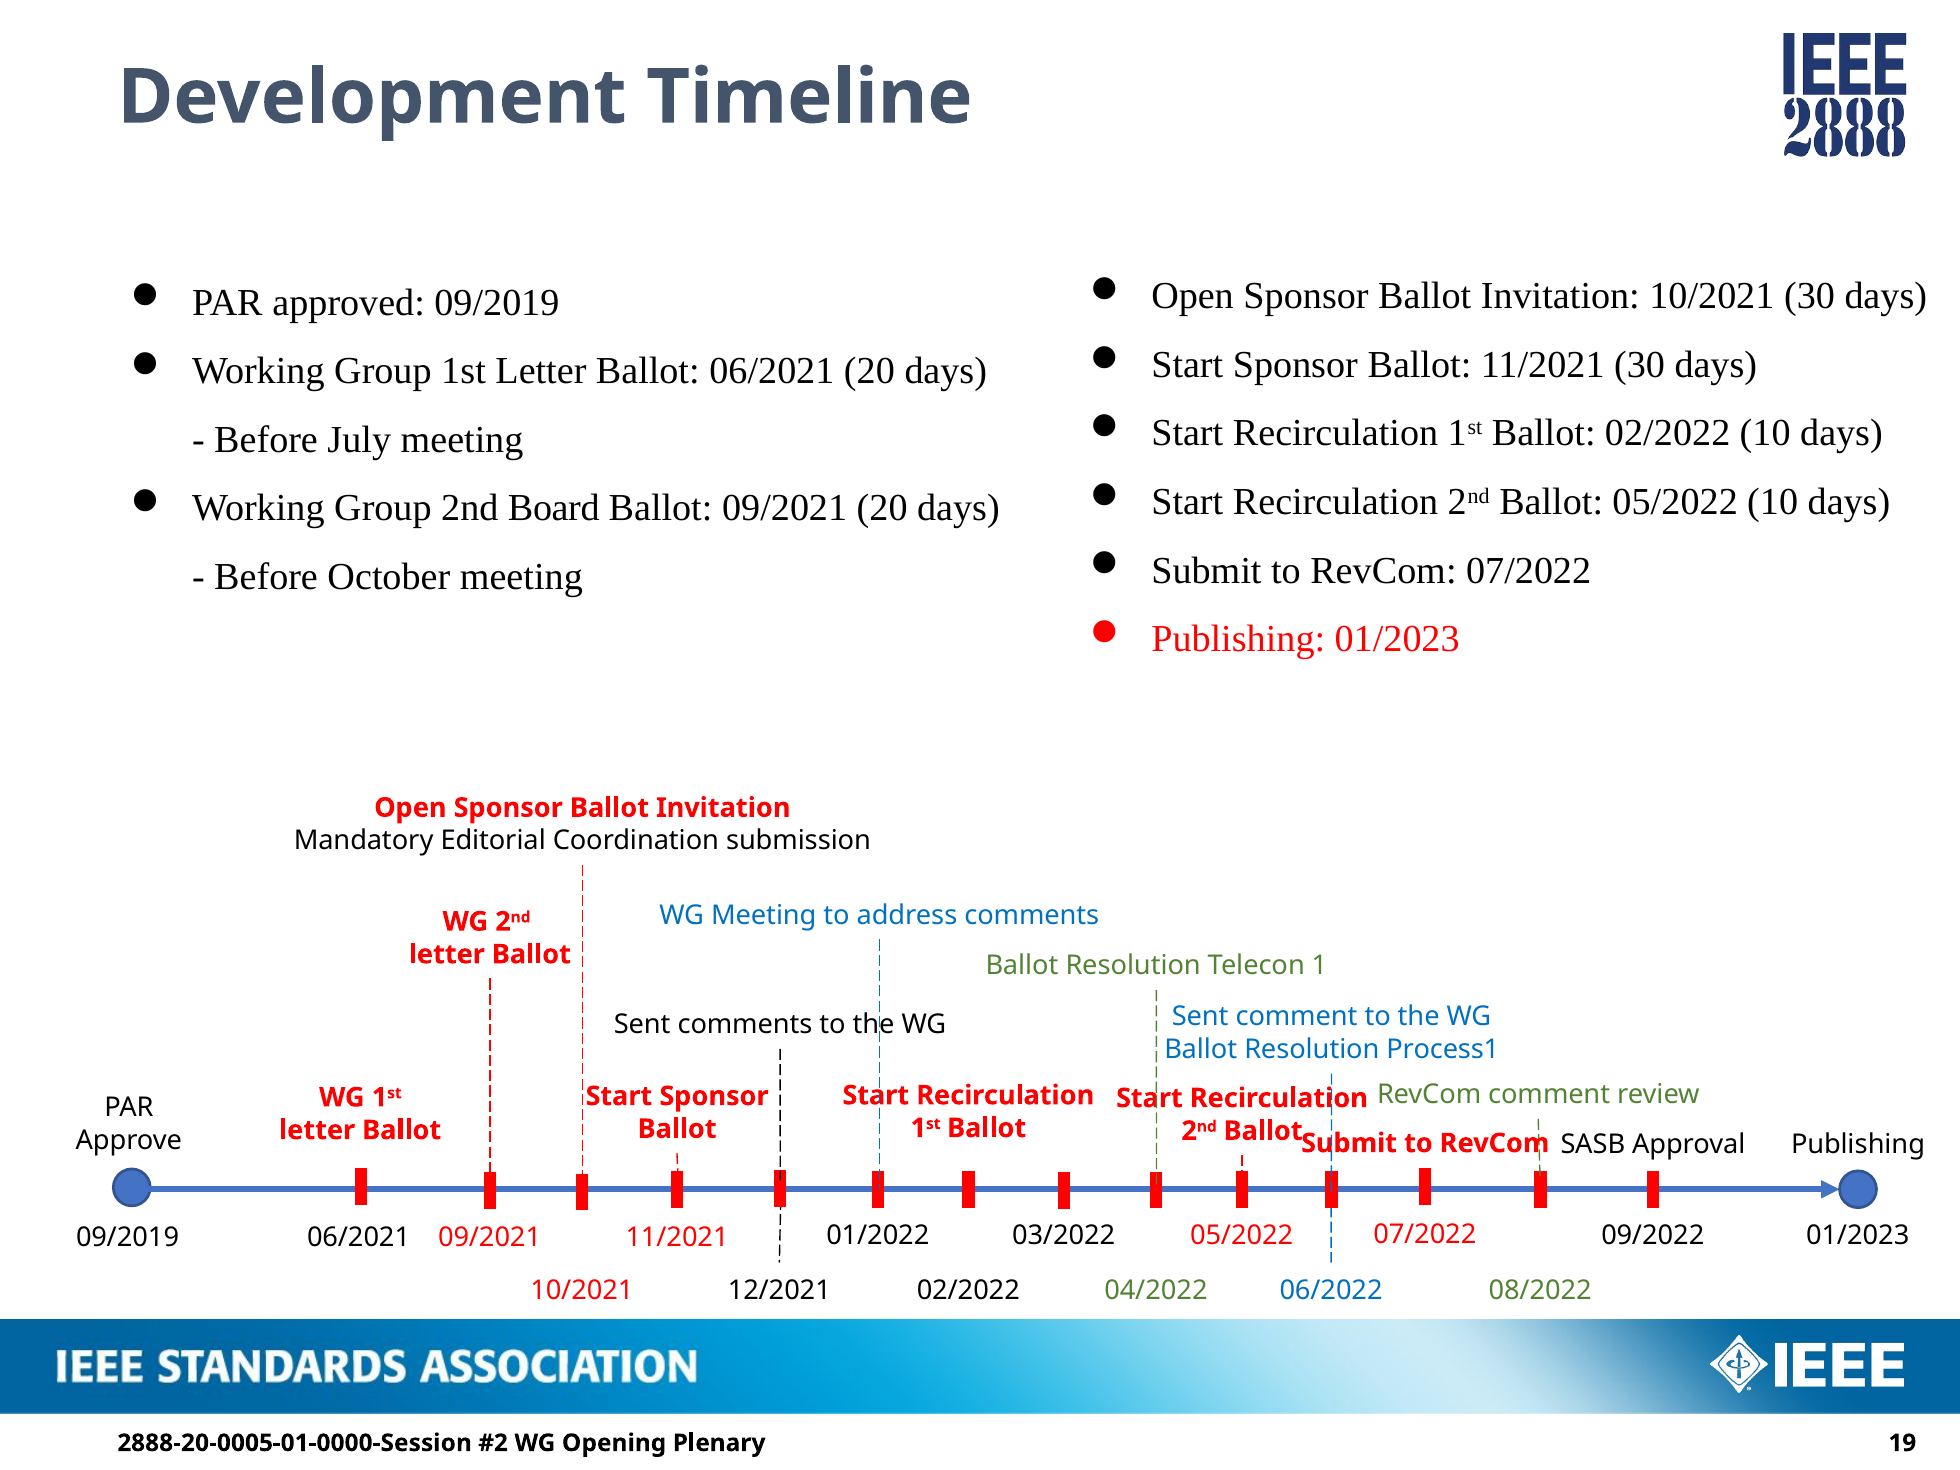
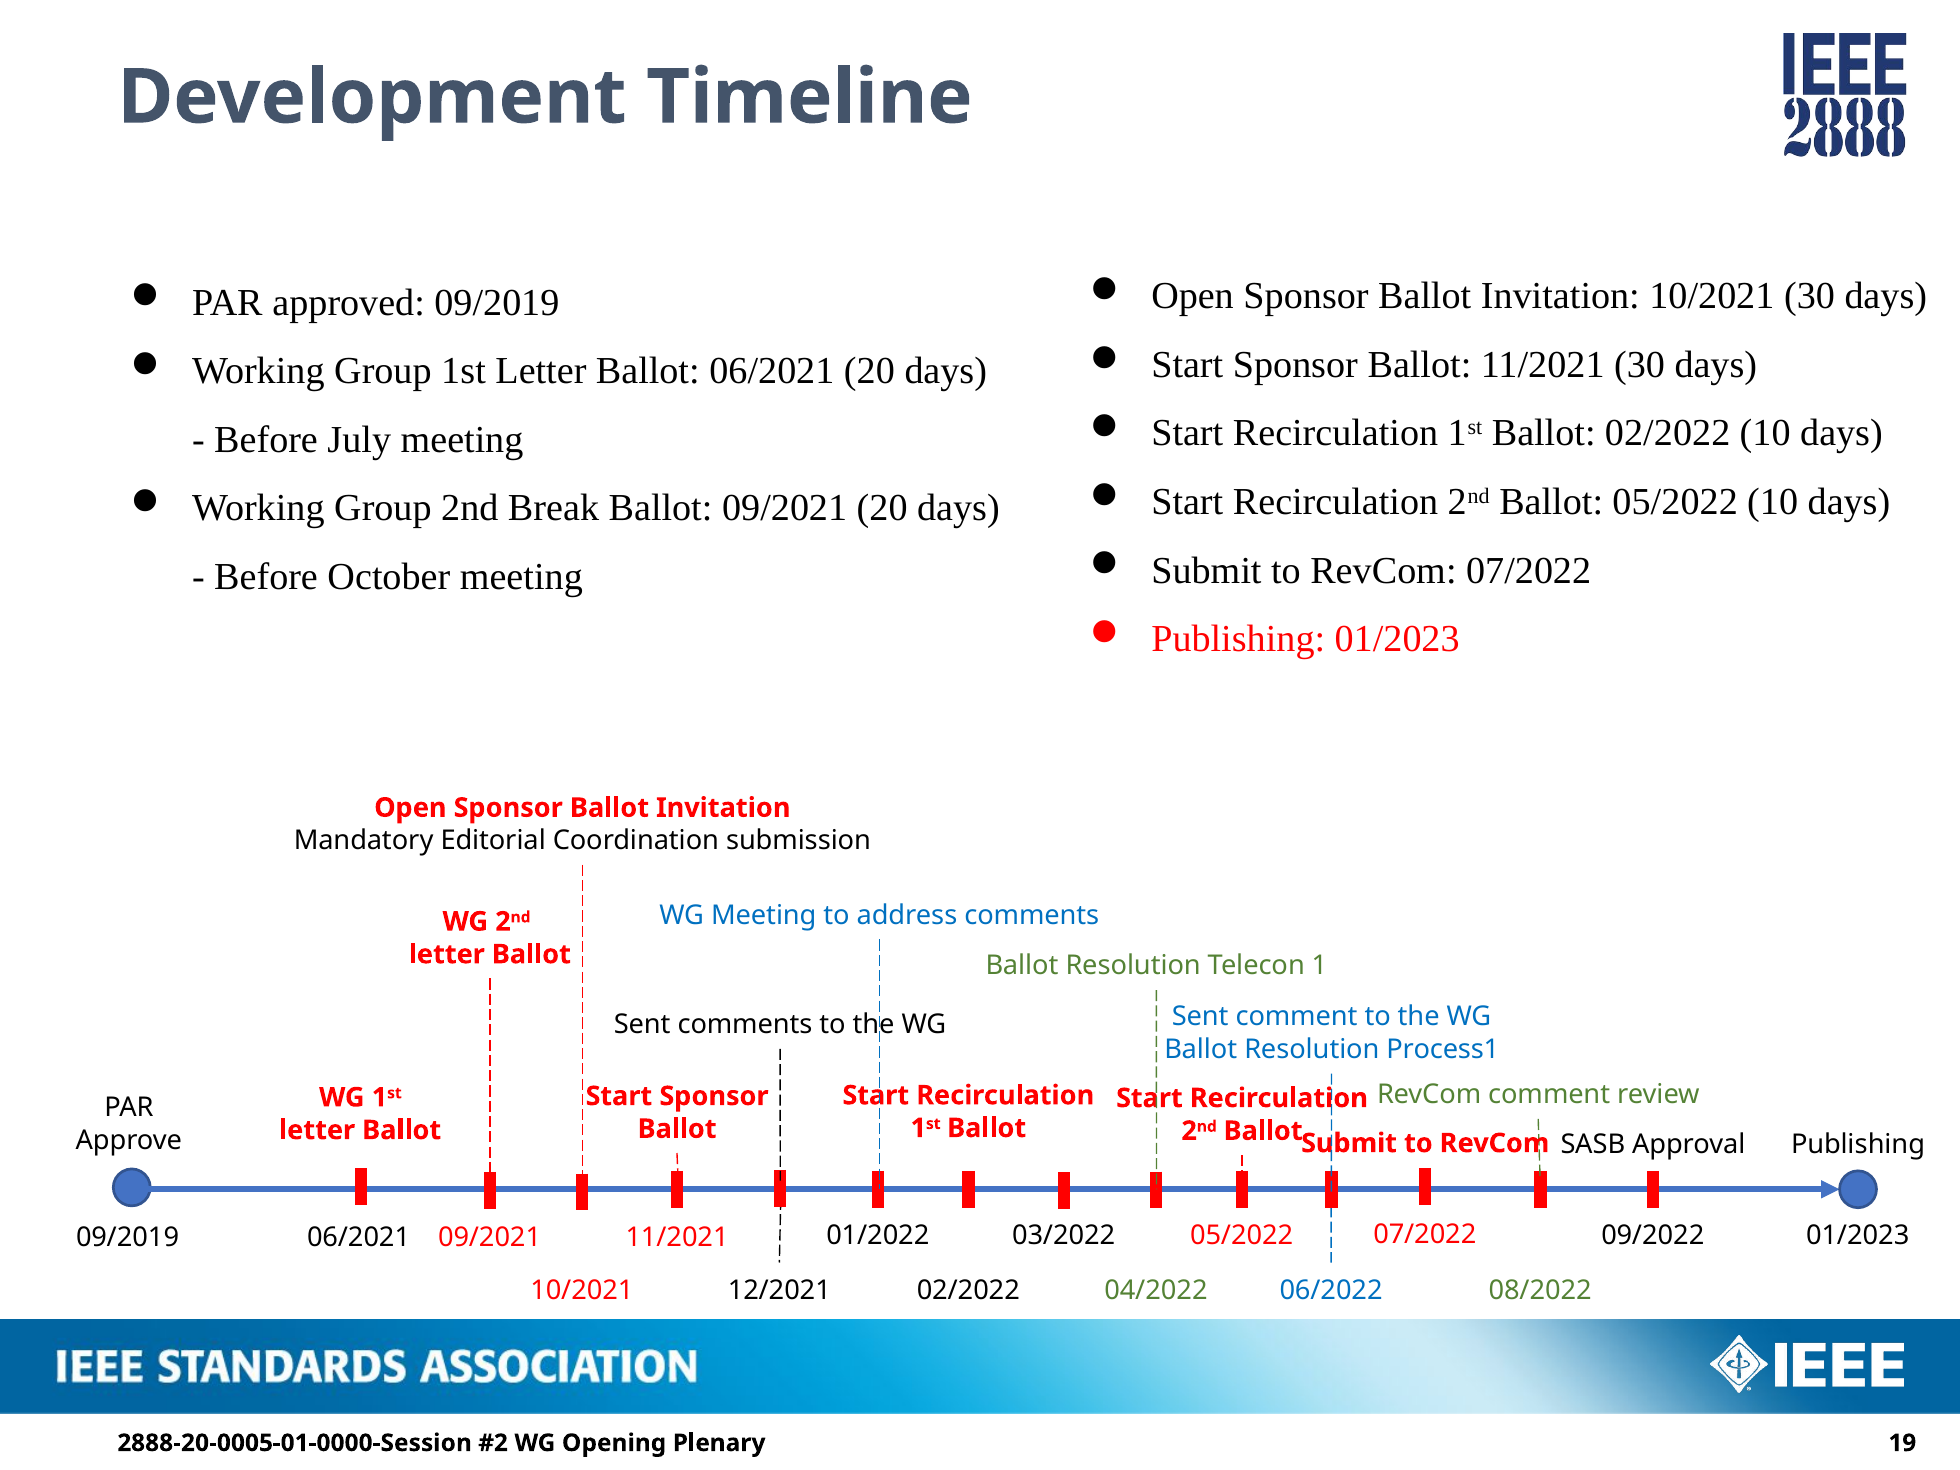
Board: Board -> Break (554, 508)
